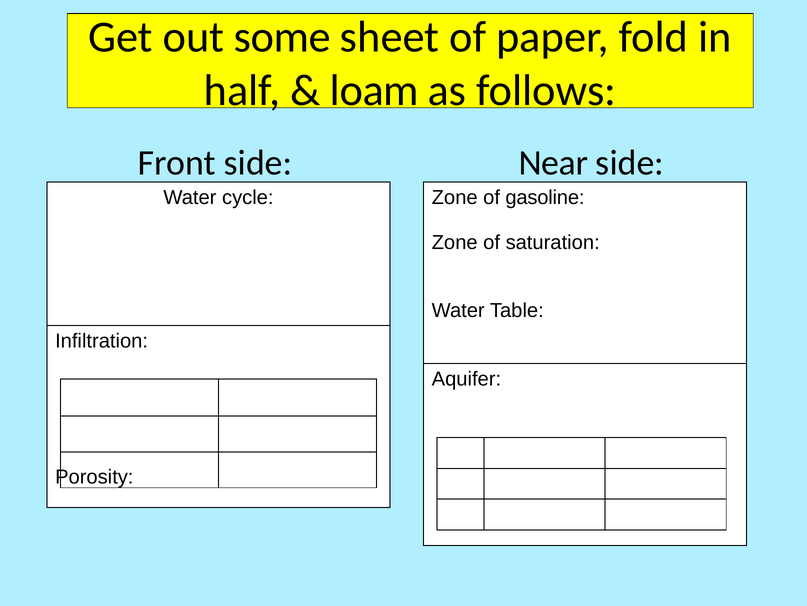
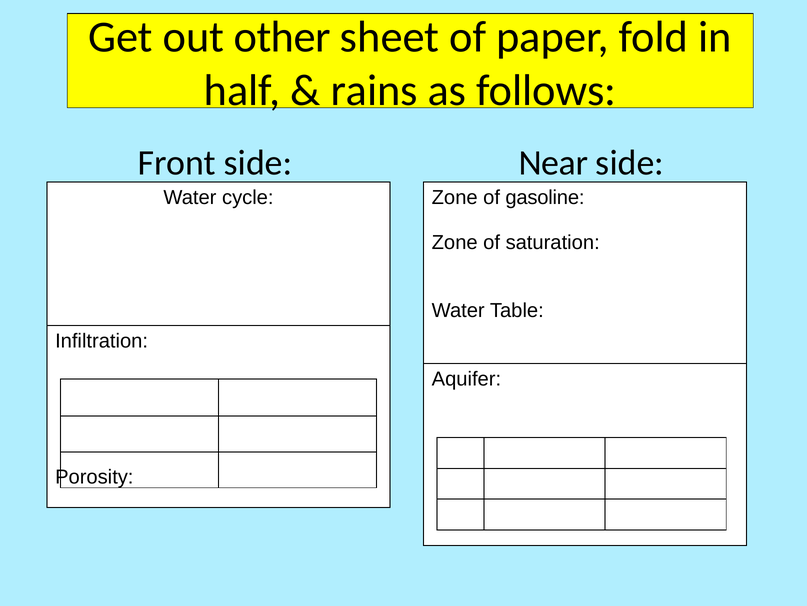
some: some -> other (282, 37)
loam: loam -> rains (374, 90)
